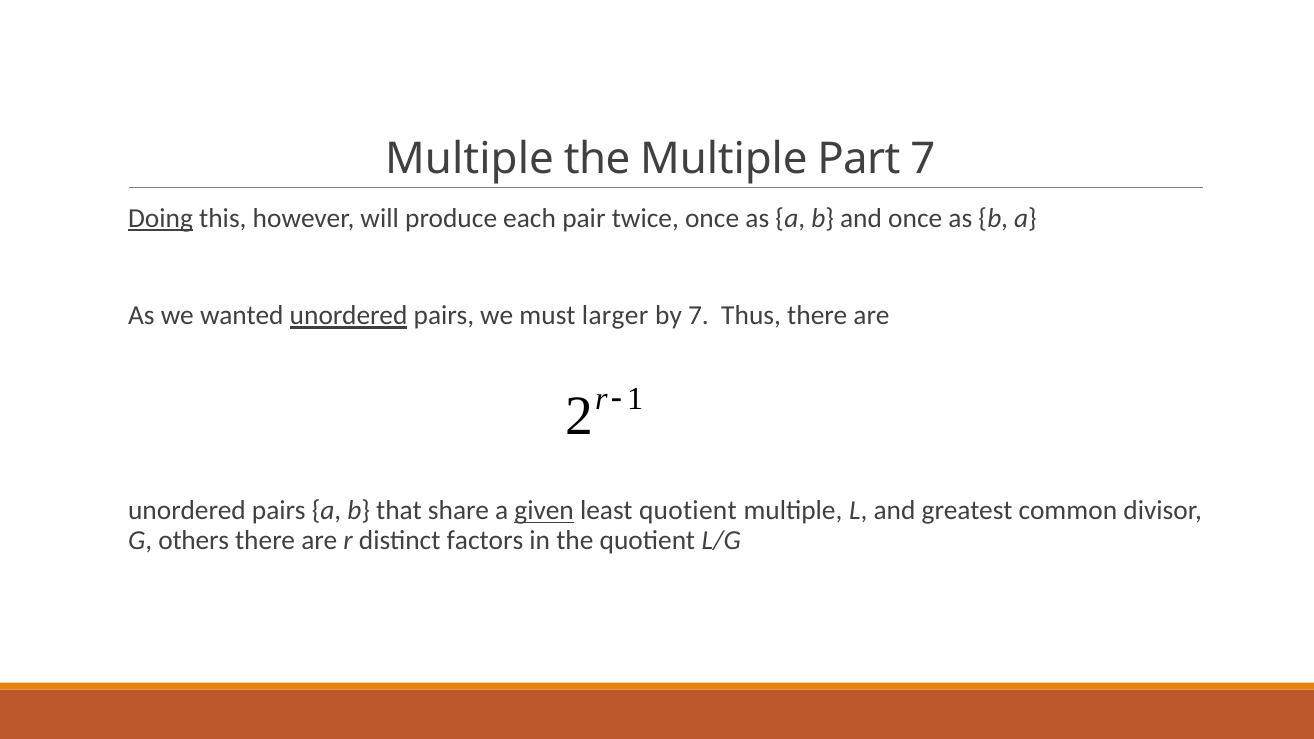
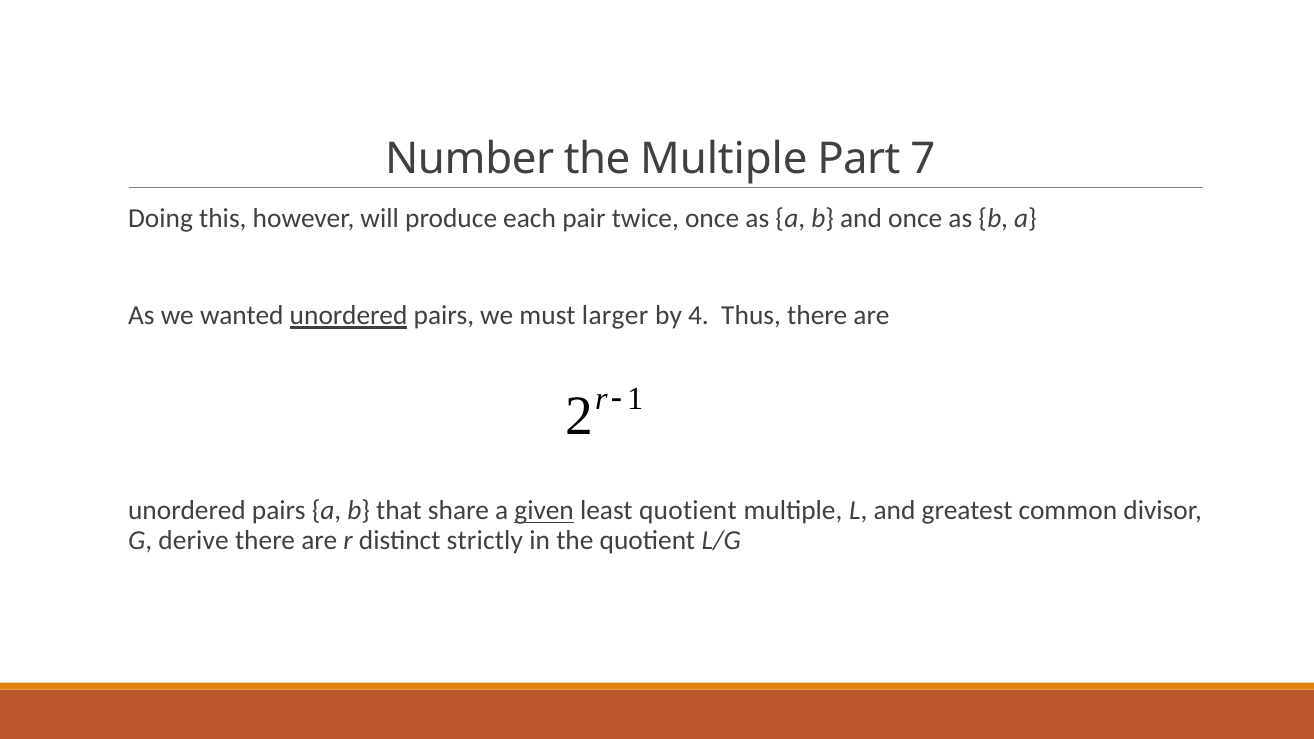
Multiple: Multiple -> Number (470, 159)
Doing underline: present -> none (161, 218)
by 7: 7 -> 4 (698, 316)
others: others -> derive (194, 540)
factors: factors -> strictly (485, 540)
